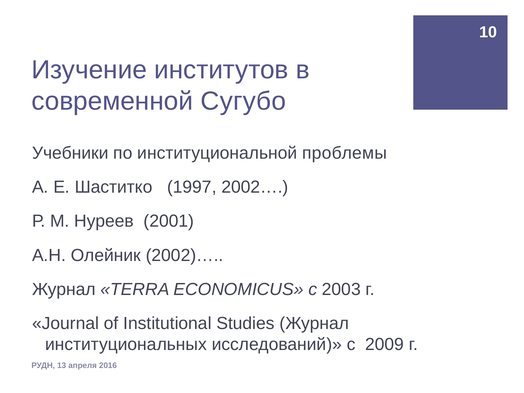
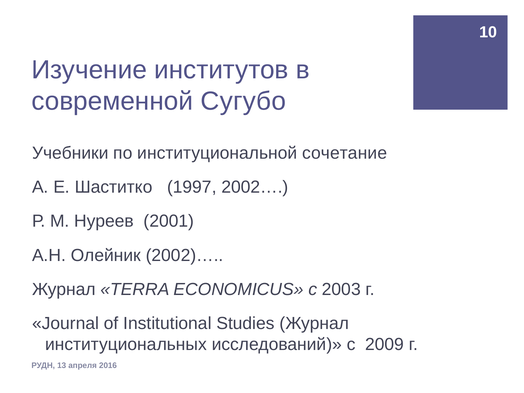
проблемы: проблемы -> сочетание (345, 153)
